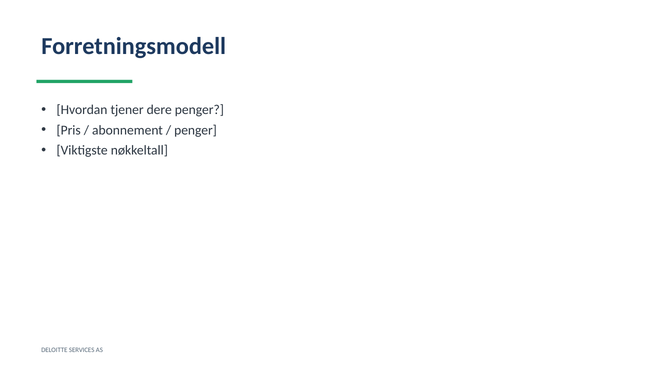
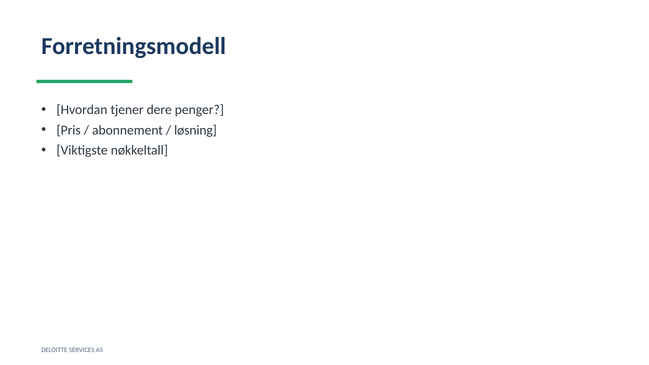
penger: penger -> løsning (196, 130)
